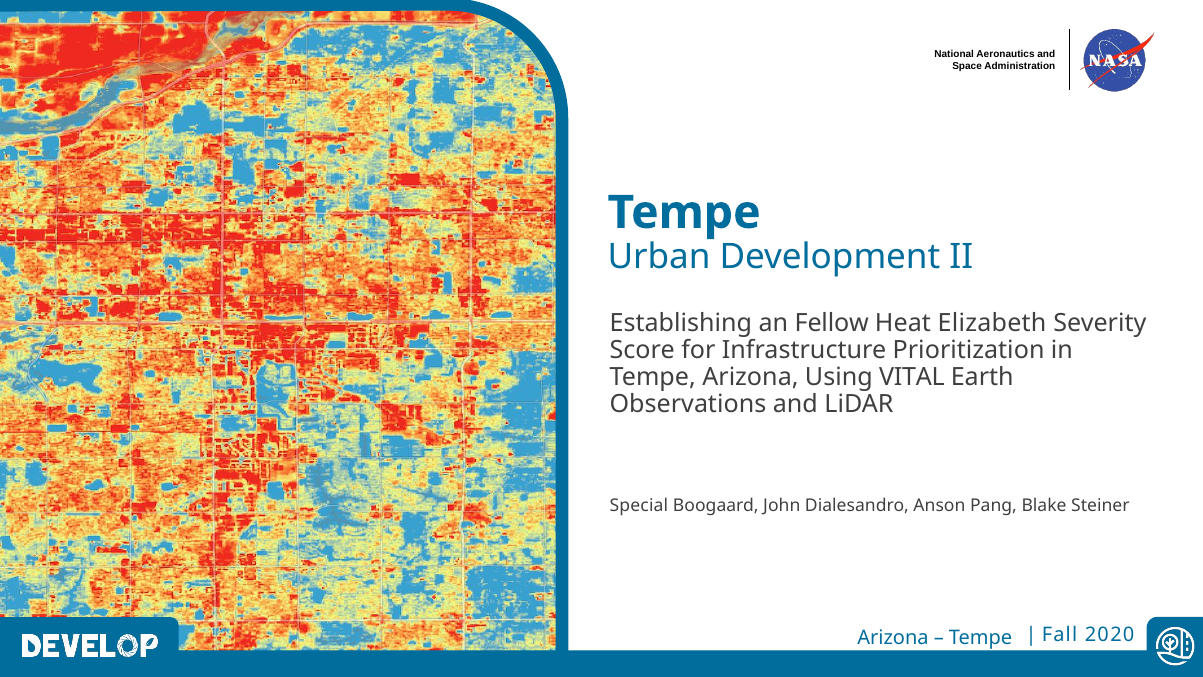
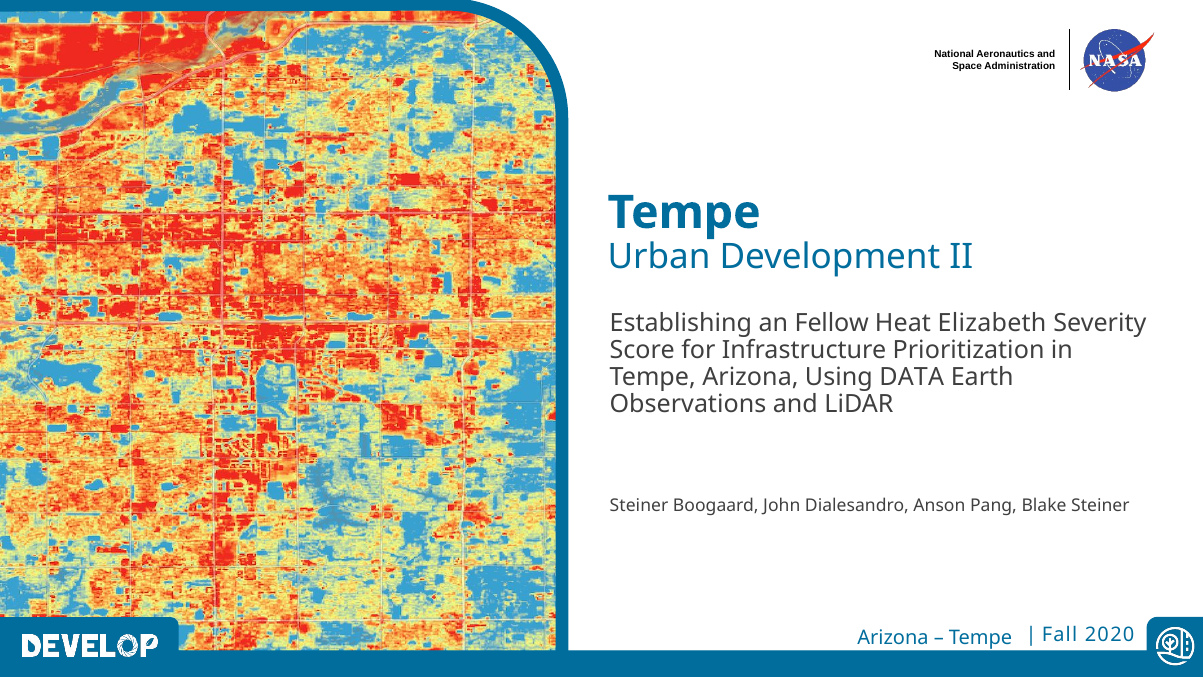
VITAL: VITAL -> DATA (912, 377)
Special: Special -> Steiner (639, 506)
